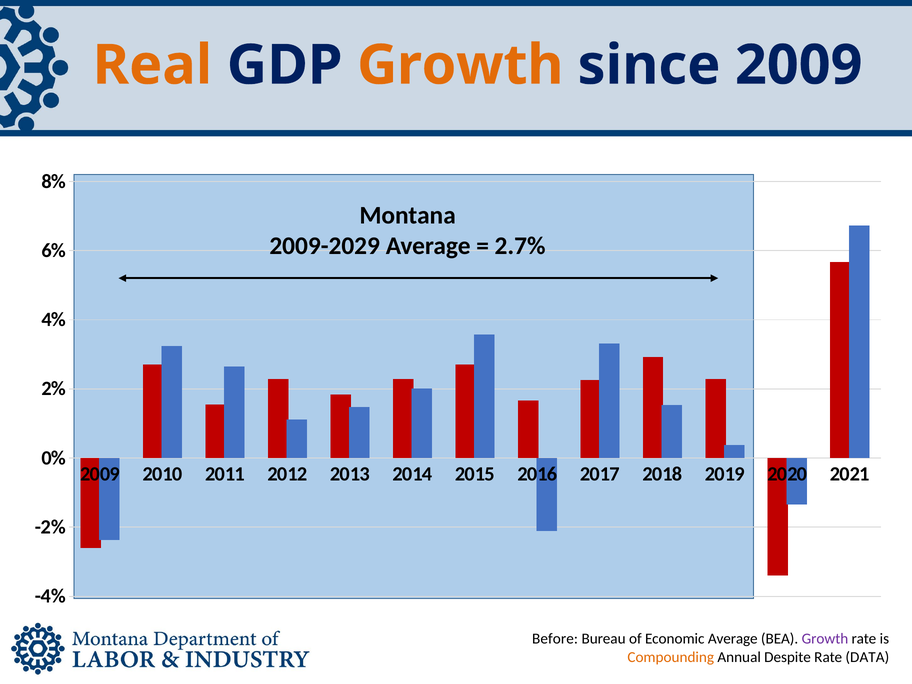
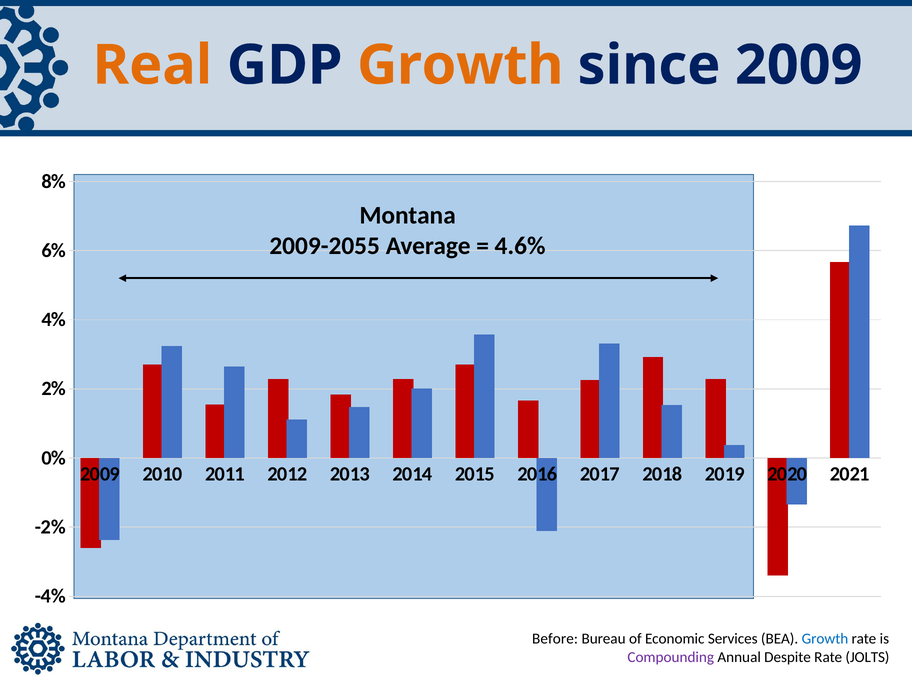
2009-2029: 2009-2029 -> 2009-2055 (325, 246)
2.7%: 2.7% -> 4.6% (520, 246)
Economic Average: Average -> Services (733, 639)
Growth colour: purple -> blue (825, 639)
Compounding colour: orange -> purple (671, 657)
DATA: DATA -> JOLTS (867, 657)
